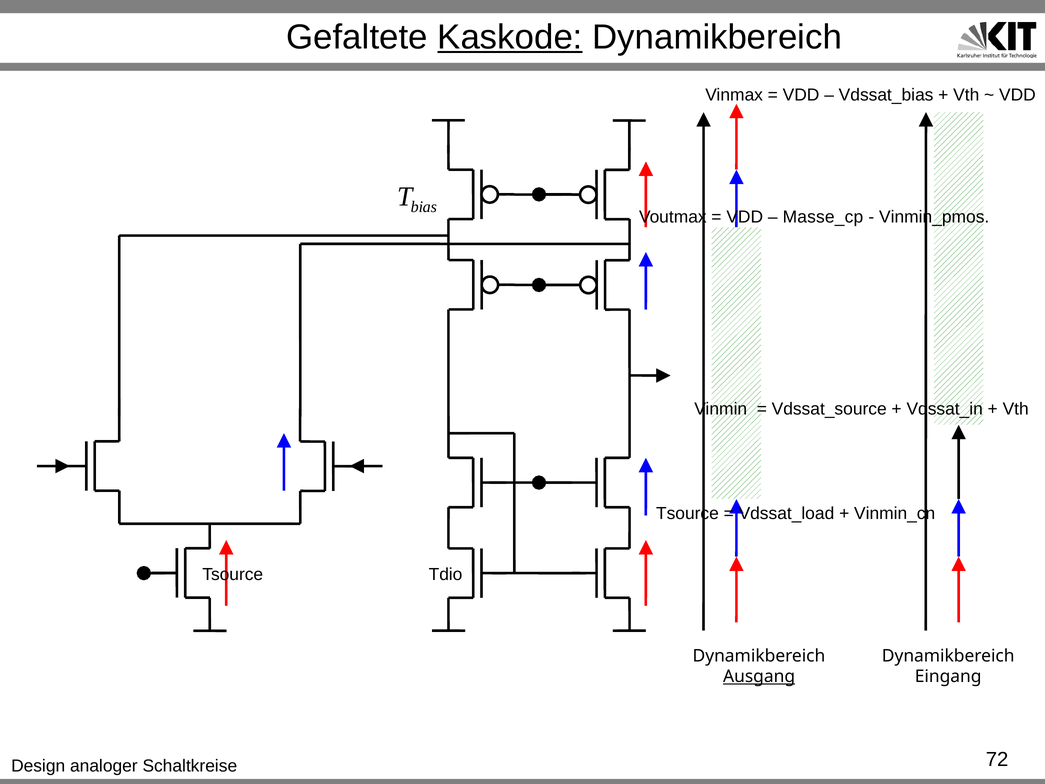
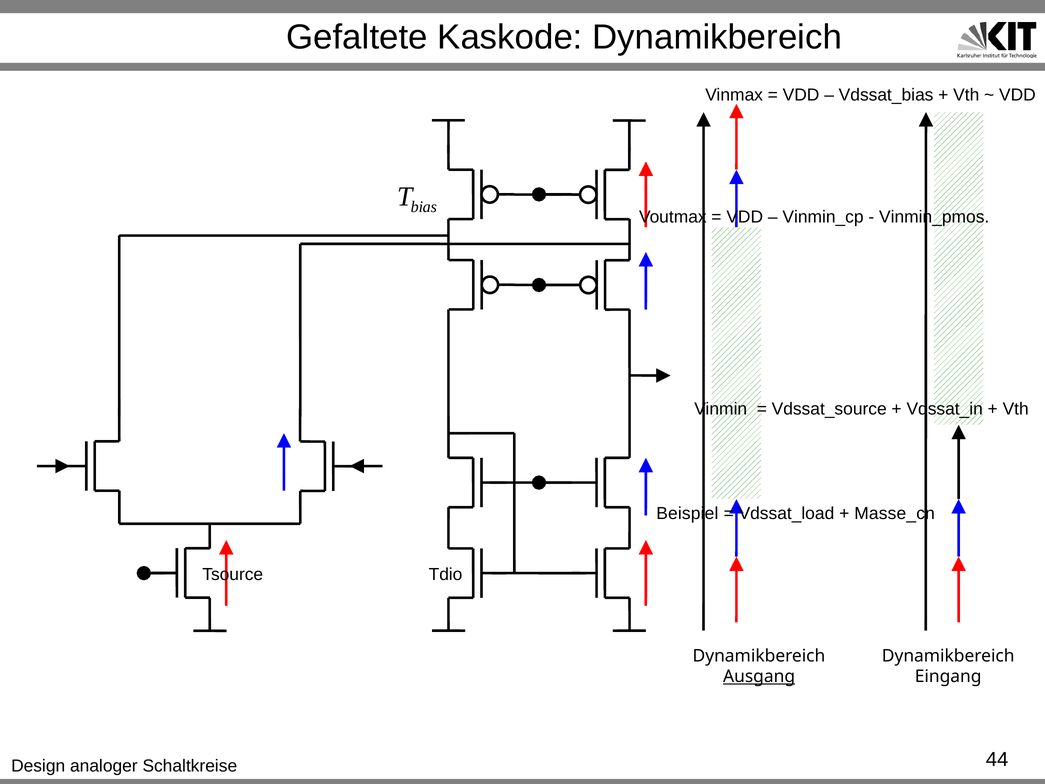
Kaskode underline: present -> none (510, 37)
Masse_cp: Masse_cp -> Vinmin_cp (823, 217)
Tsource: Tsource -> Beispiel (687, 513)
Vinmin_cn: Vinmin_cn -> Masse_cn (895, 513)
72: 72 -> 44 (997, 759)
